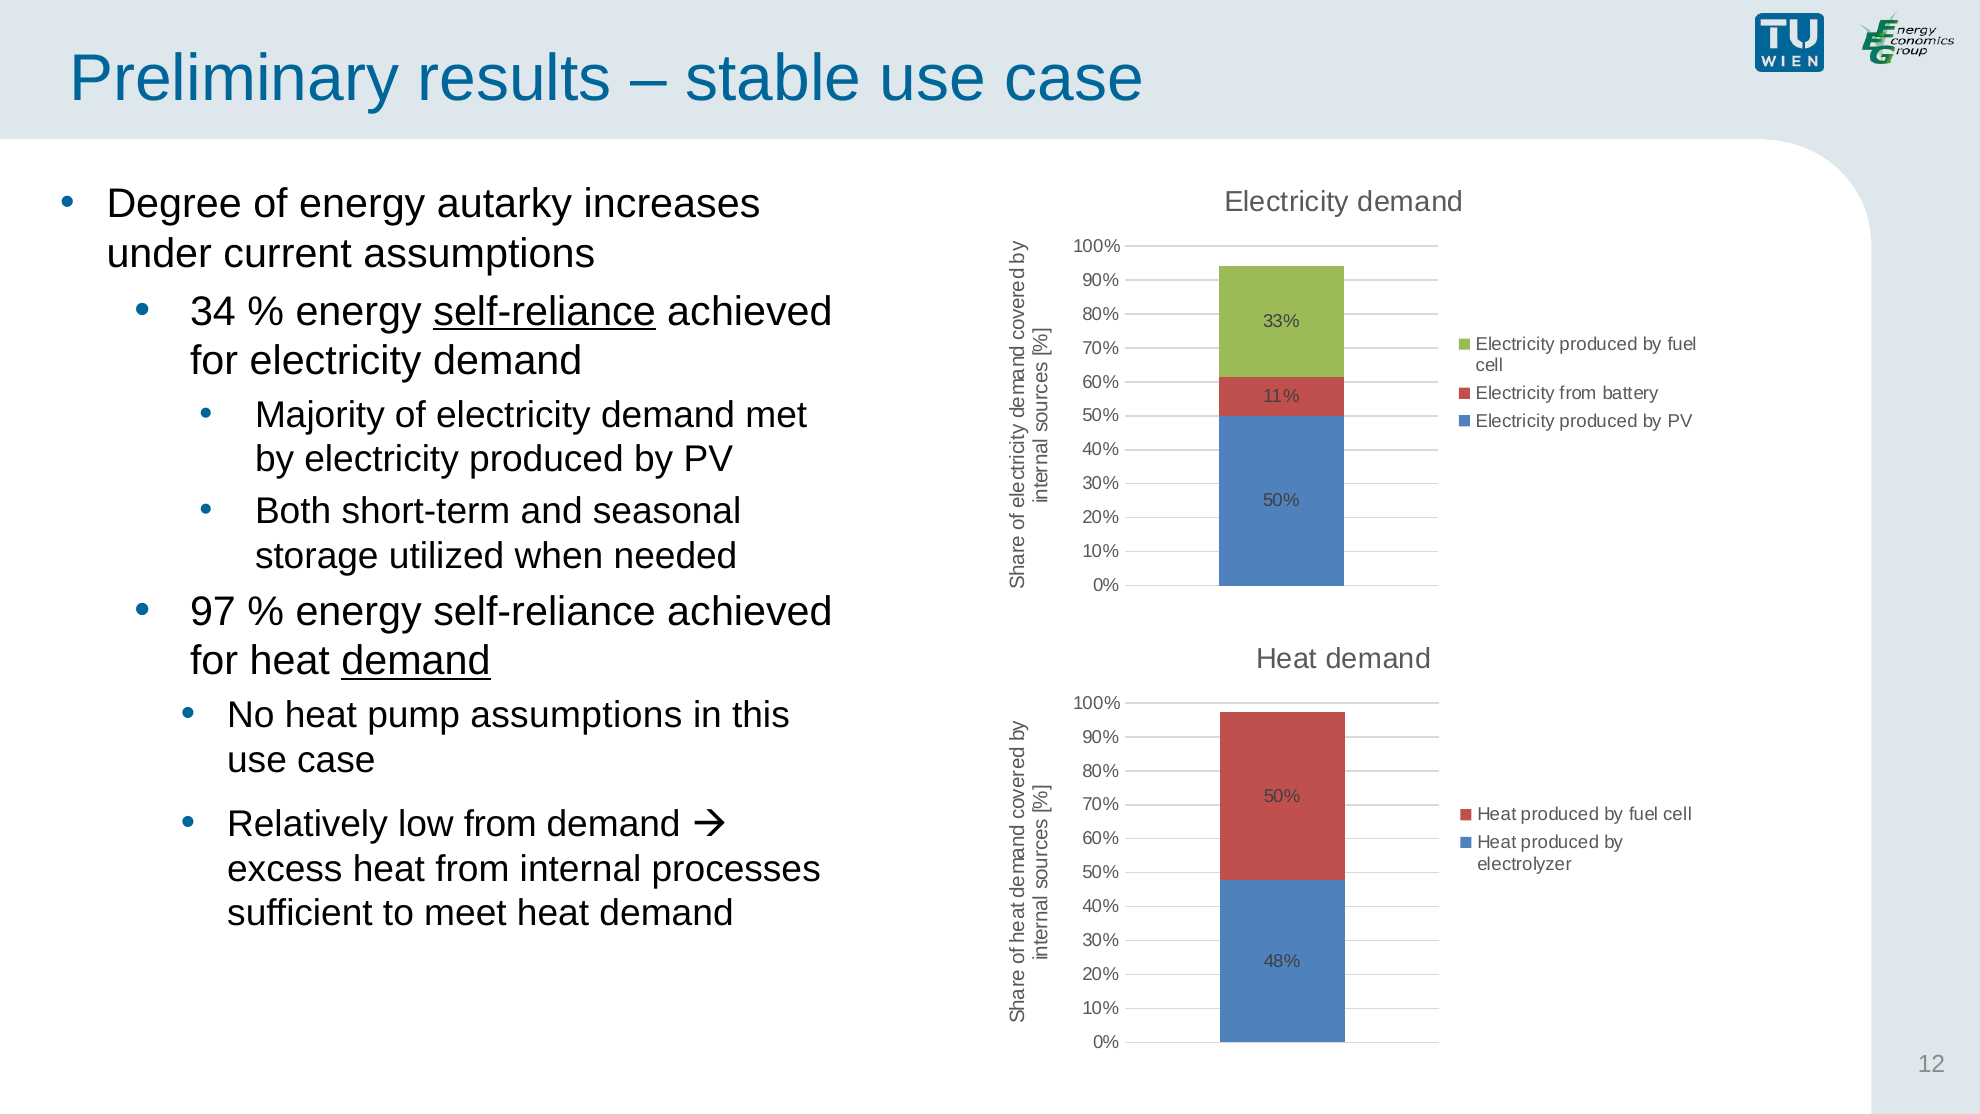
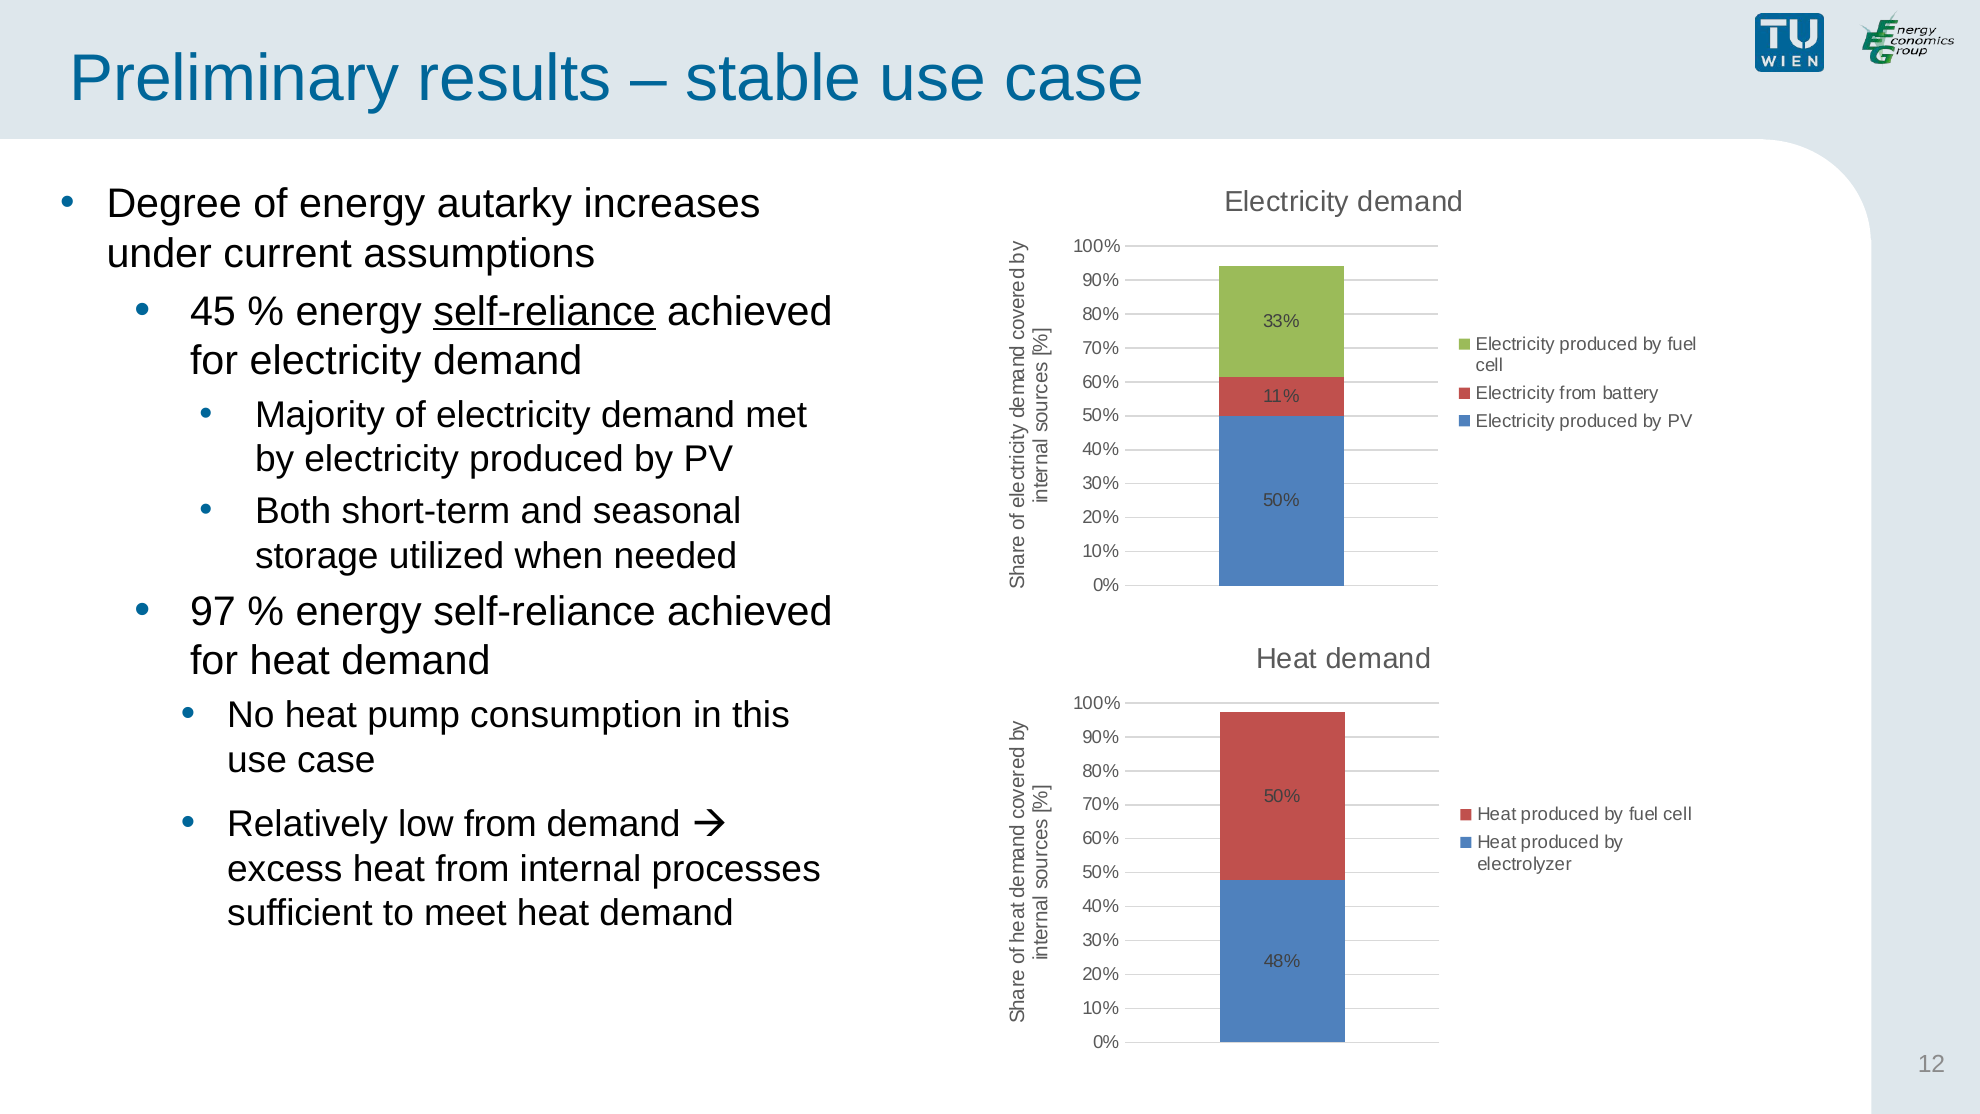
34: 34 -> 45 (213, 311)
demand underline: present -> none (416, 661)
pump assumptions: assumptions -> consumption (576, 715)
